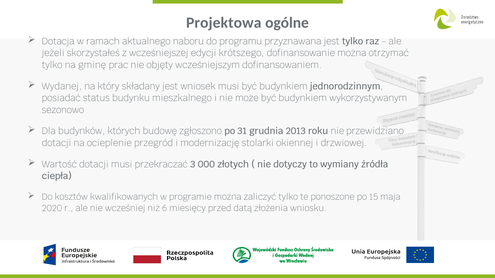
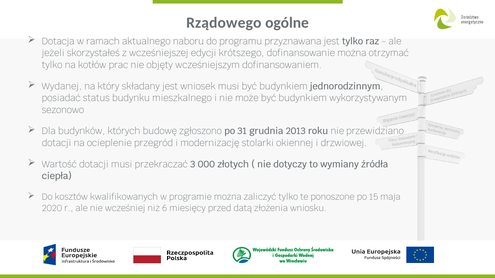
Projektowa: Projektowa -> Rządowego (224, 23)
gminę: gminę -> kotłów (92, 65)
